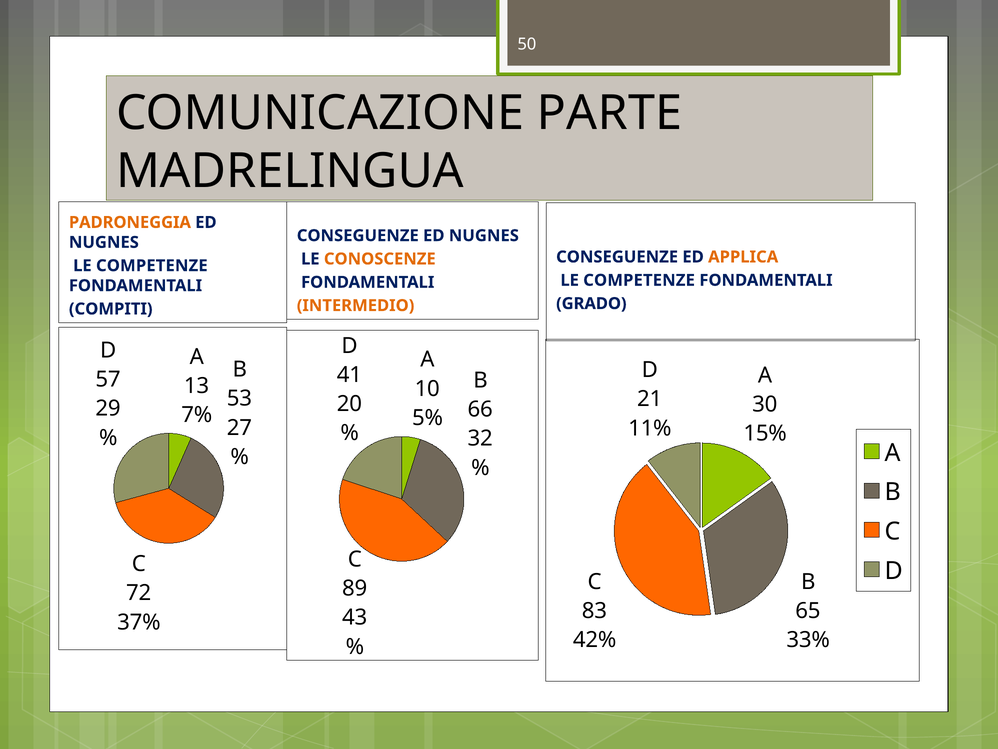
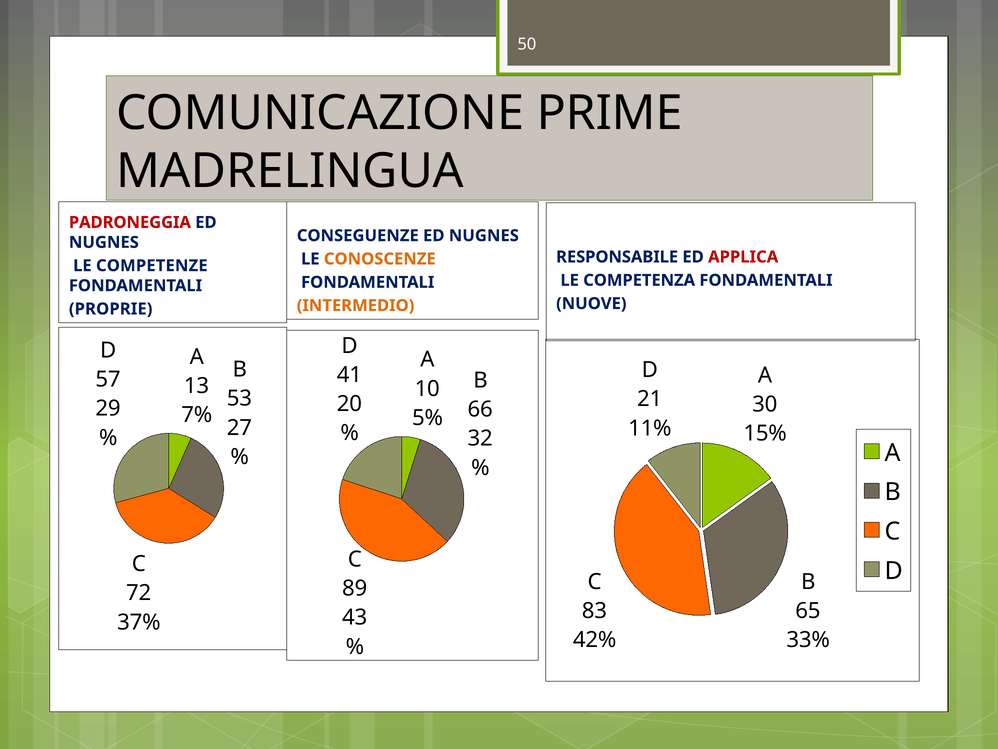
PARTE: PARTE -> PRIME (610, 113)
PADRONEGGIA colour: orange -> red (130, 222)
CONSEGUENZE: CONSEGUENZE -> RESPONSABILE (617, 257)
APPLICA colour: orange -> red (743, 257)
COMPETENZE: COMPETENZE -> COMPETENZA (639, 280)
GRADO: GRADO -> NUOVE (591, 303)
COMPITI: COMPITI -> PROPRIE (111, 309)
